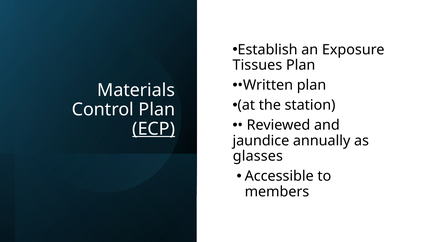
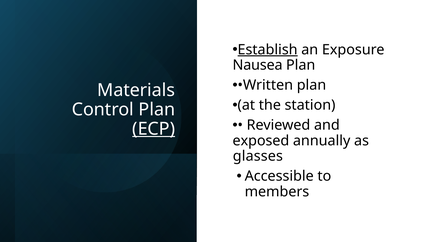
Establish underline: none -> present (268, 50)
Tissues: Tissues -> Nausea (258, 65)
jaundice: jaundice -> exposed (261, 141)
